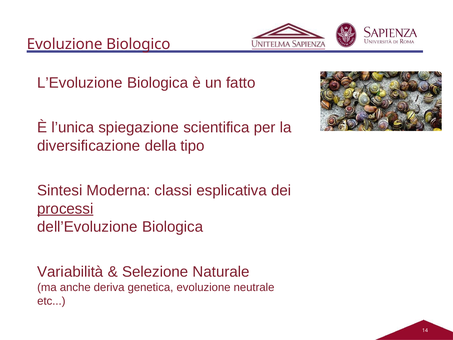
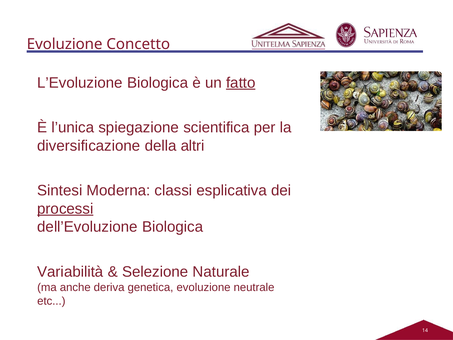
Biologico: Biologico -> Concetto (138, 44)
fatto underline: none -> present (241, 83)
tipo: tipo -> altri (193, 146)
